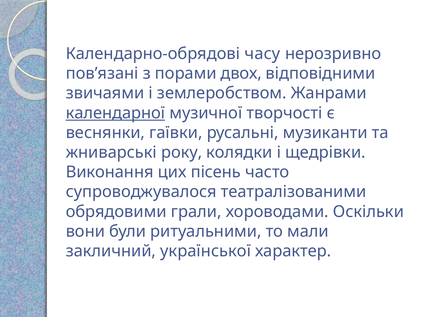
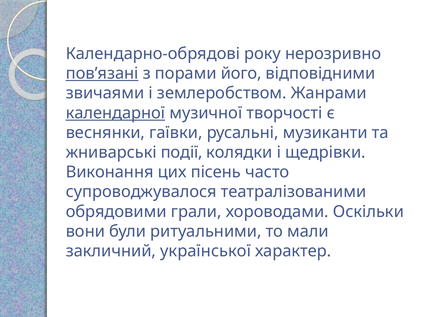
часу: часу -> року (263, 54)
пов’язані underline: none -> present (102, 74)
двох: двох -> його (241, 74)
року: року -> події (182, 153)
